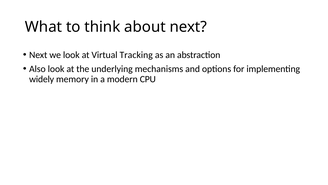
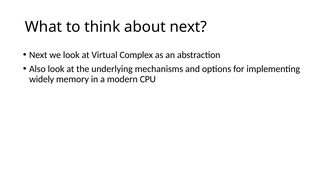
Tracking: Tracking -> Complex (136, 55)
